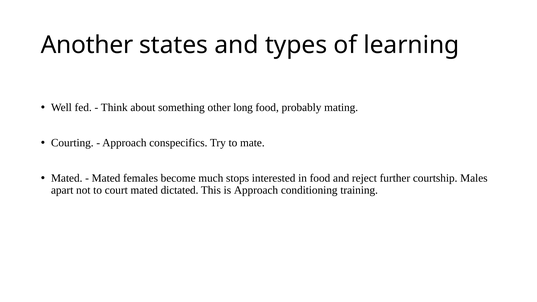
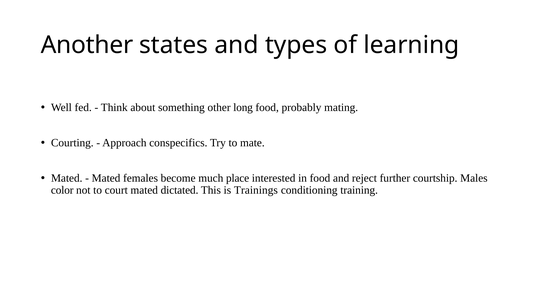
stops: stops -> place (238, 178)
apart: apart -> color (62, 190)
is Approach: Approach -> Trainings (256, 190)
